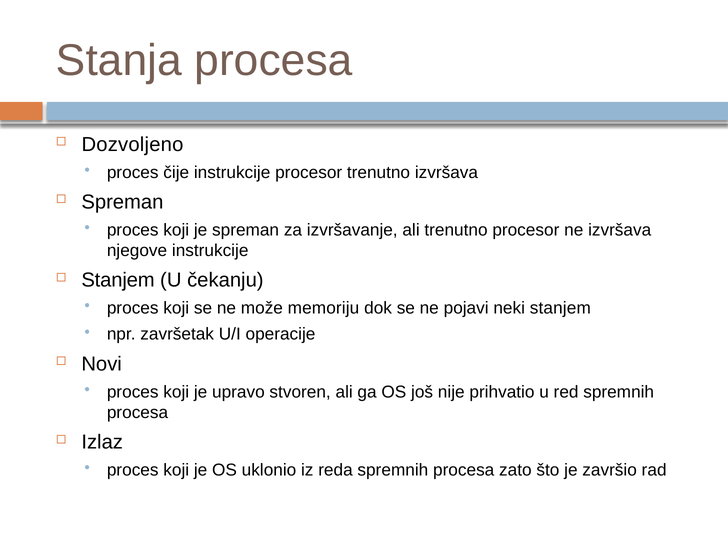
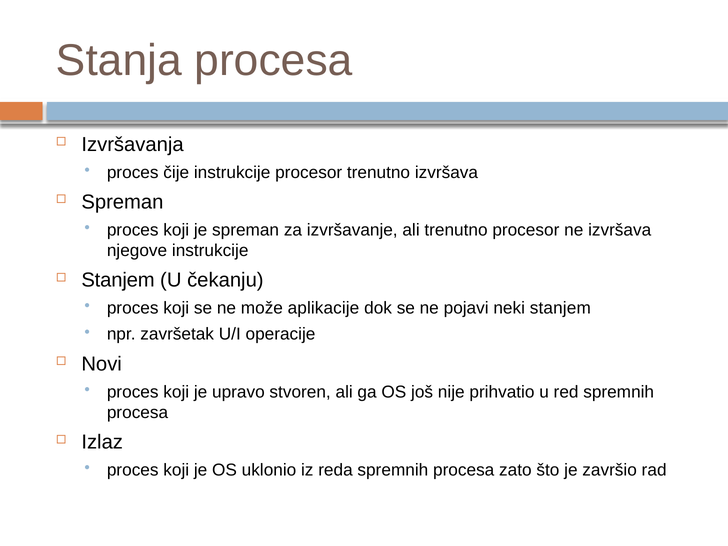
Dozvoljeno: Dozvoljeno -> Izvršavanja (133, 145)
memoriju: memoriju -> aplikacije (323, 308)
